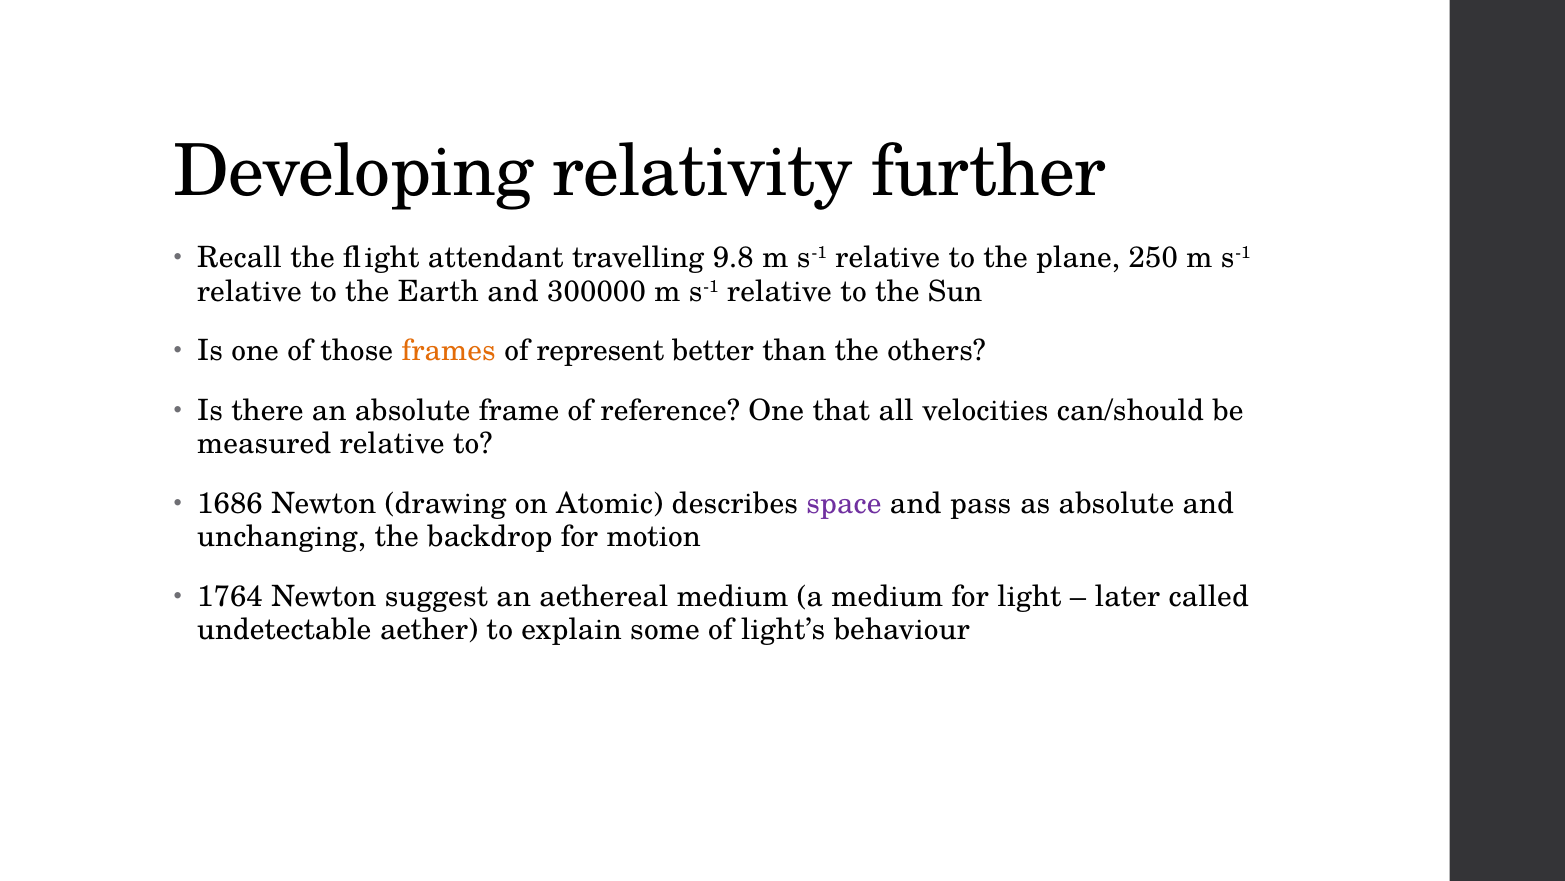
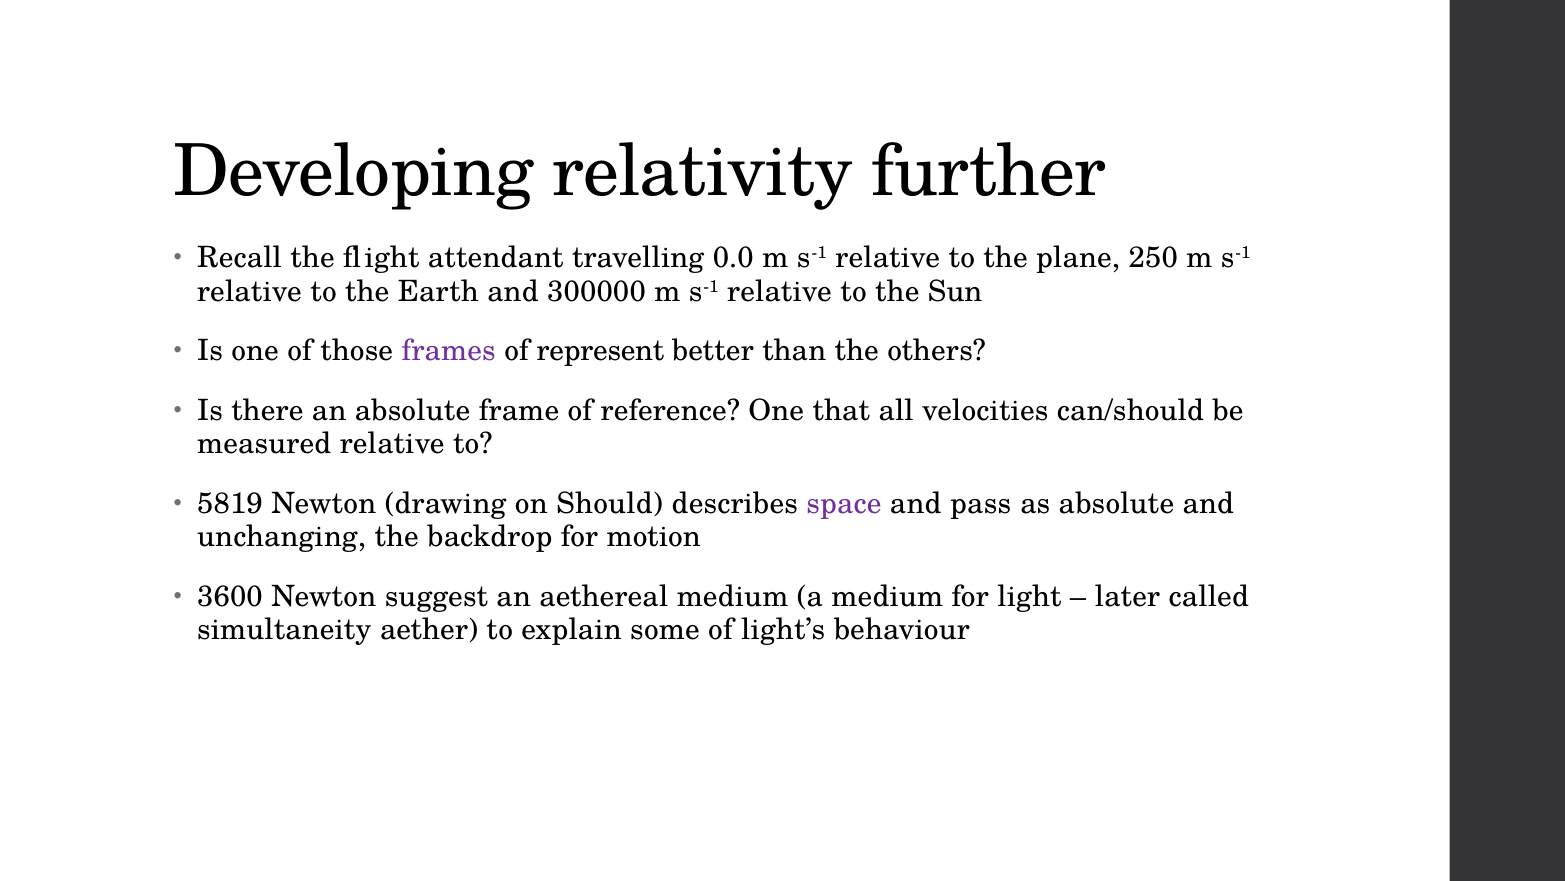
9.8: 9.8 -> 0.0 (733, 258)
frames colour: orange -> purple (449, 351)
1686: 1686 -> 5819 (230, 503)
Atomic: Atomic -> Should (610, 503)
1764: 1764 -> 3600 (230, 596)
undetectable: undetectable -> simultaneity (284, 630)
